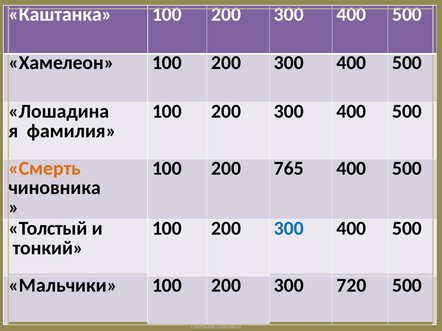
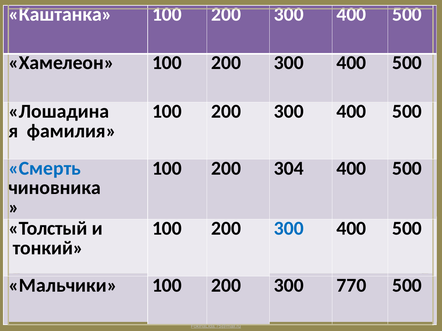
Смерть colour: orange -> blue (45, 168)
765: 765 -> 304 (289, 168)
720: 720 -> 770 (351, 286)
